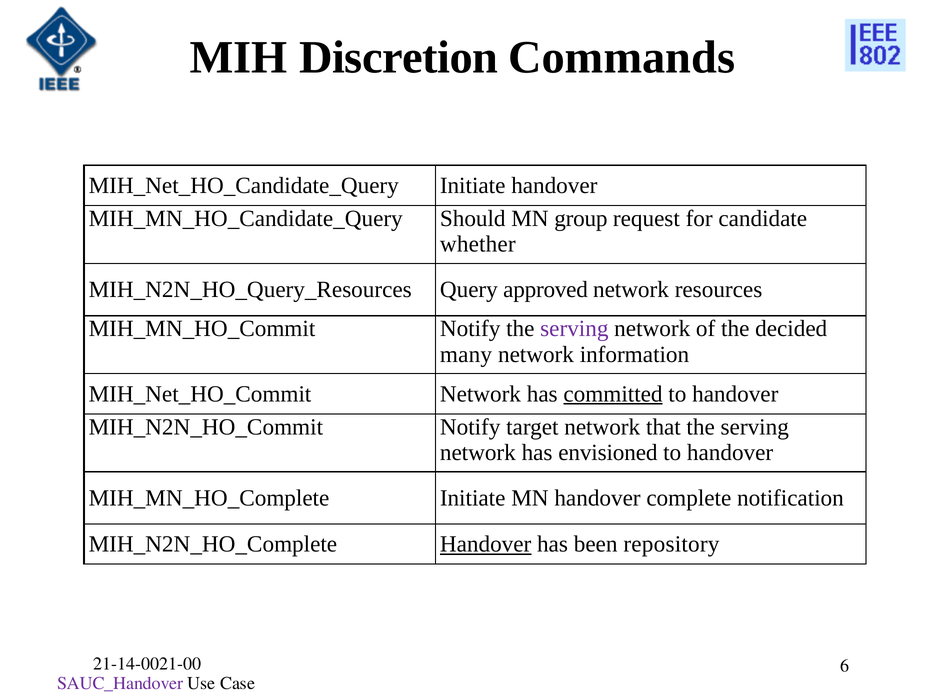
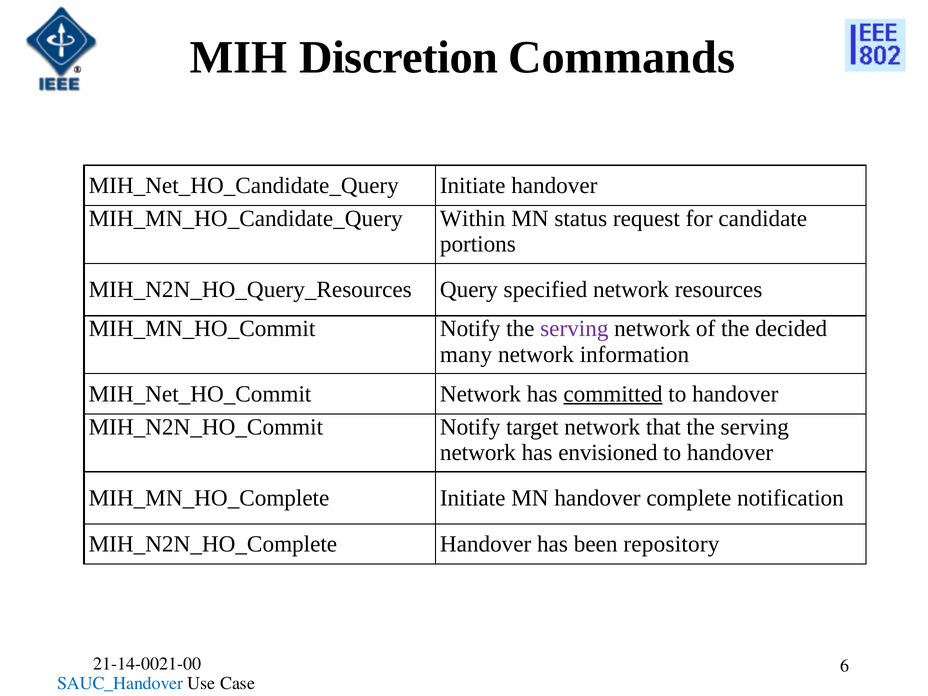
Should: Should -> Within (473, 218)
group: group -> status (581, 218)
whether: whether -> portions (478, 244)
approved: approved -> specified (545, 290)
Handover underline: present -> none (486, 544)
SAUC_Handover colour: purple -> blue (120, 683)
